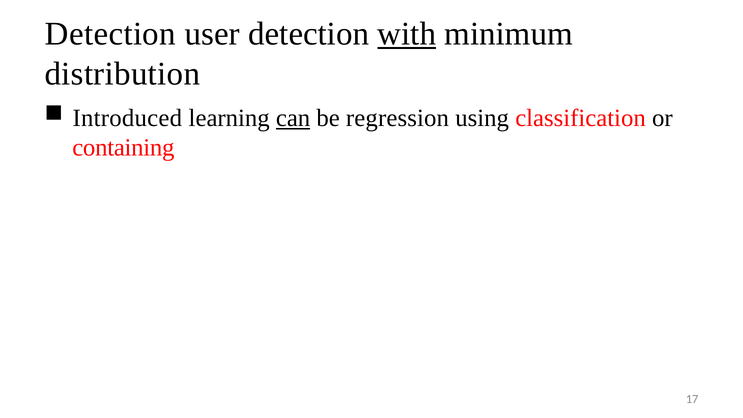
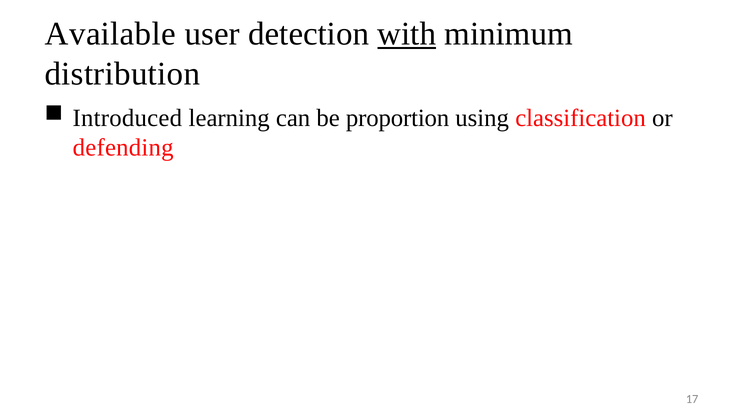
Detection: Detection -> Available (110, 34)
can underline: present -> none (293, 118)
regression: regression -> proportion (398, 118)
containing: containing -> defending (123, 148)
